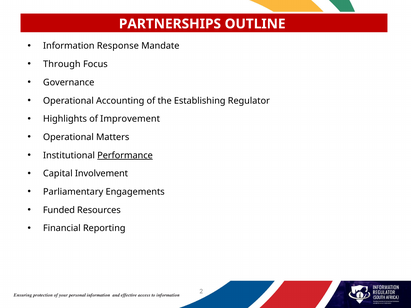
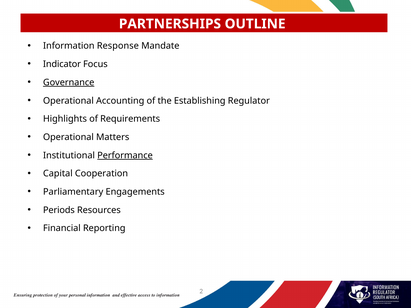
Through: Through -> Indicator (62, 64)
Governance underline: none -> present (69, 82)
Improvement: Improvement -> Requirements (130, 119)
Involvement: Involvement -> Cooperation (101, 174)
Funded: Funded -> Periods (59, 210)
